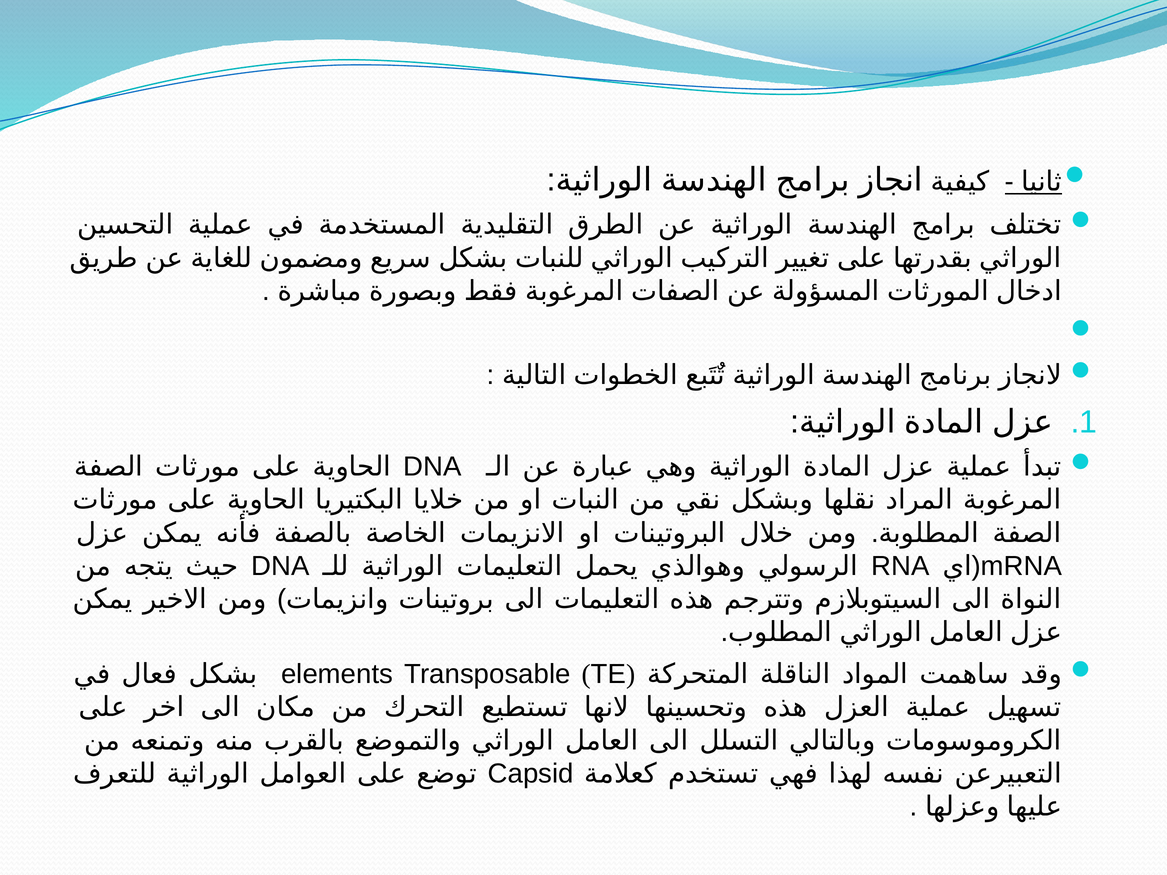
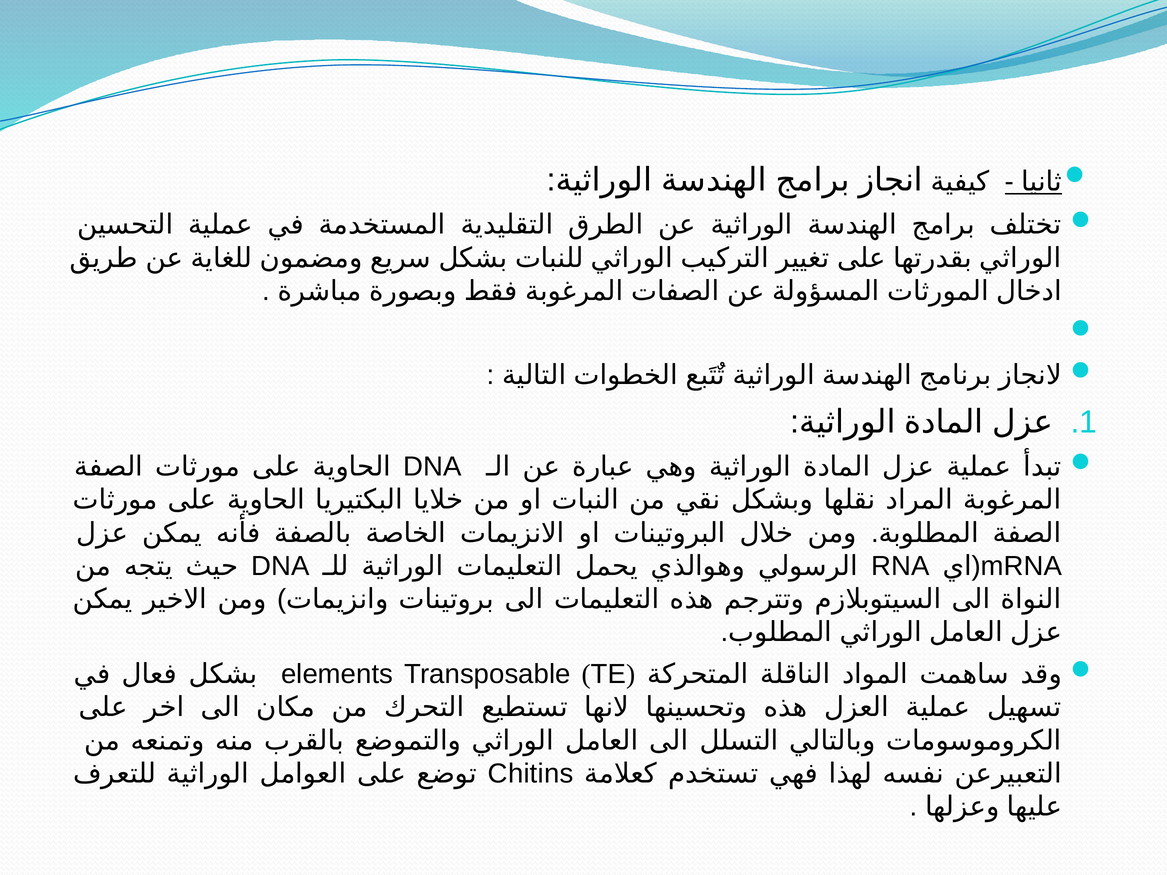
Capsid: Capsid -> Chitins (531, 774)
